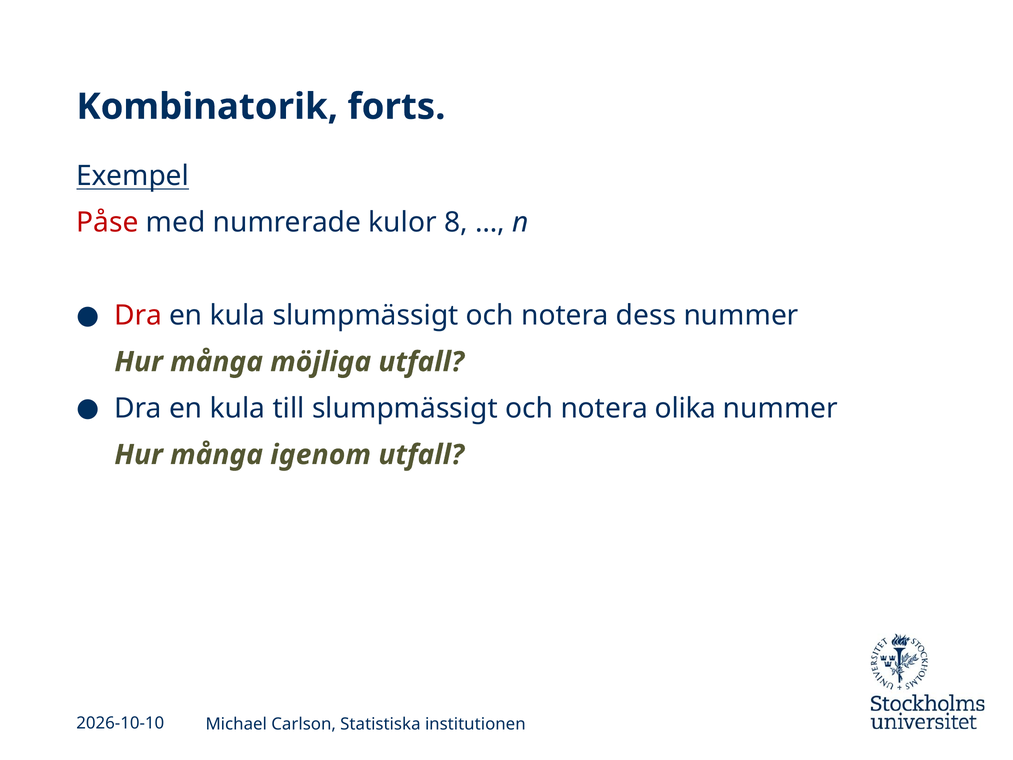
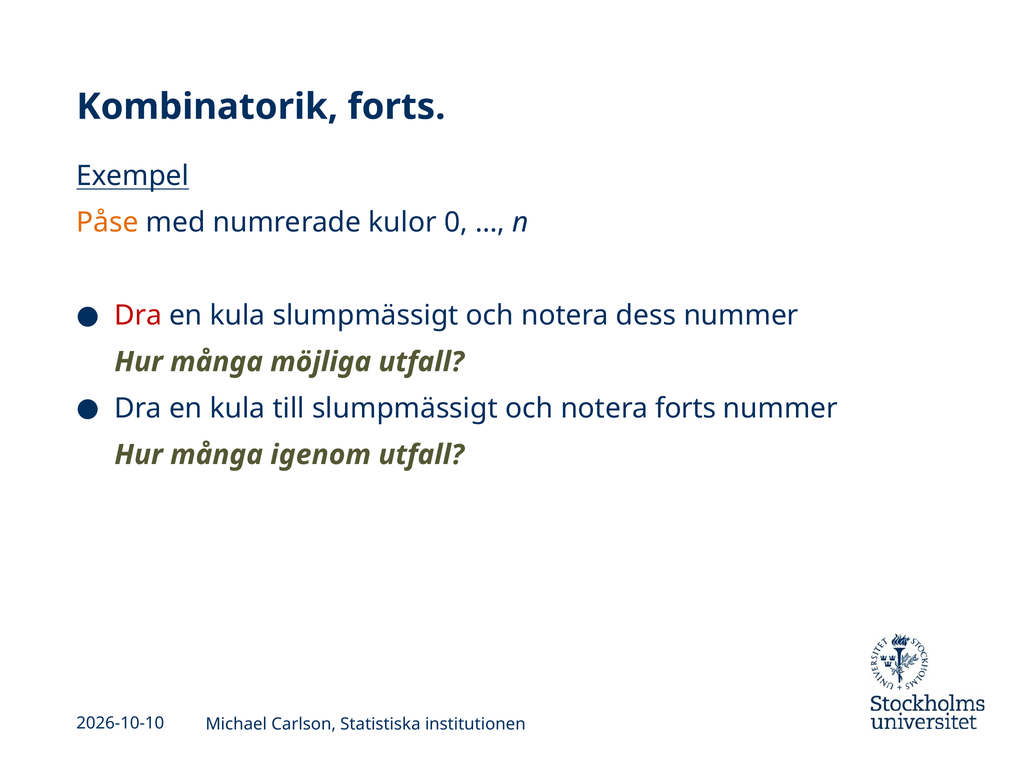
Påse colour: red -> orange (107, 223)
8: 8 -> 0 (456, 223)
notera olika: olika -> forts (686, 408)
